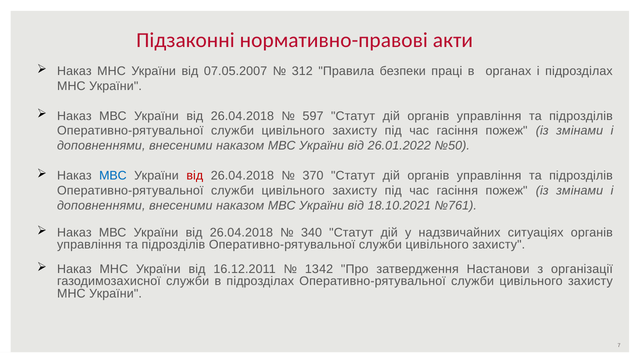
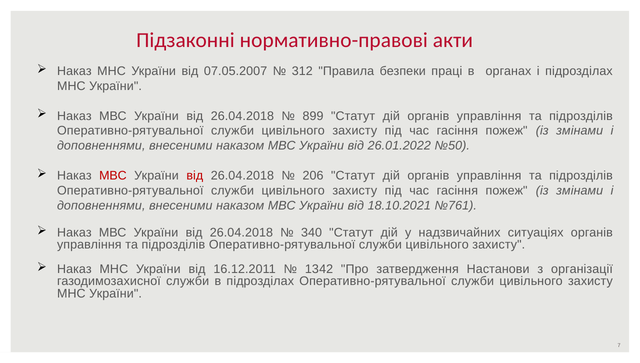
597: 597 -> 899 (313, 116)
МВС colour: blue -> red (113, 176)
370: 370 -> 206 (313, 176)
